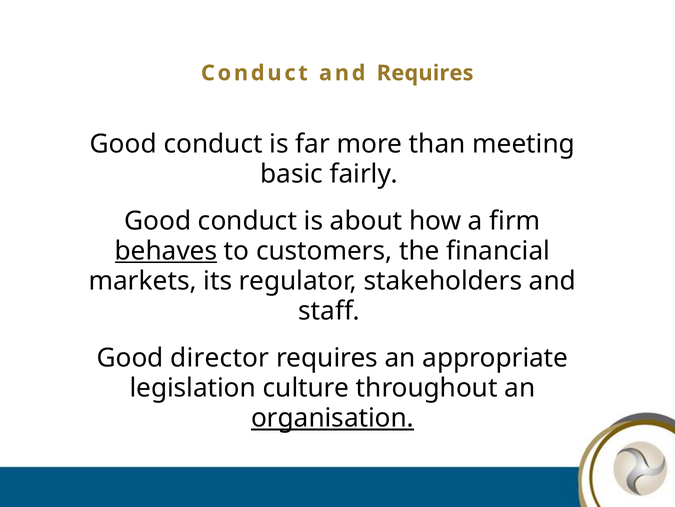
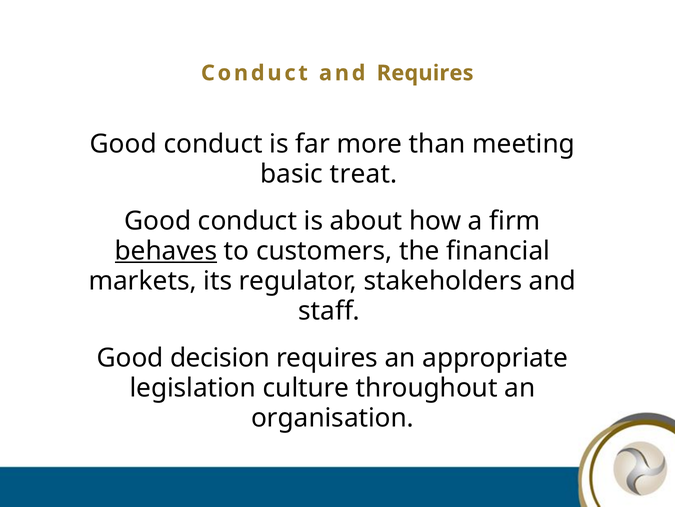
fairly: fairly -> treat (364, 174)
director: director -> decision (220, 358)
organisation underline: present -> none (333, 418)
